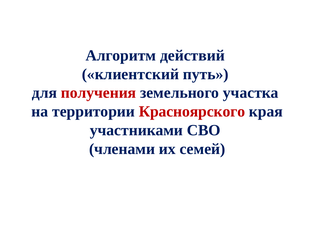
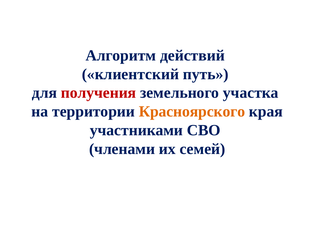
Красноярского colour: red -> orange (192, 112)
